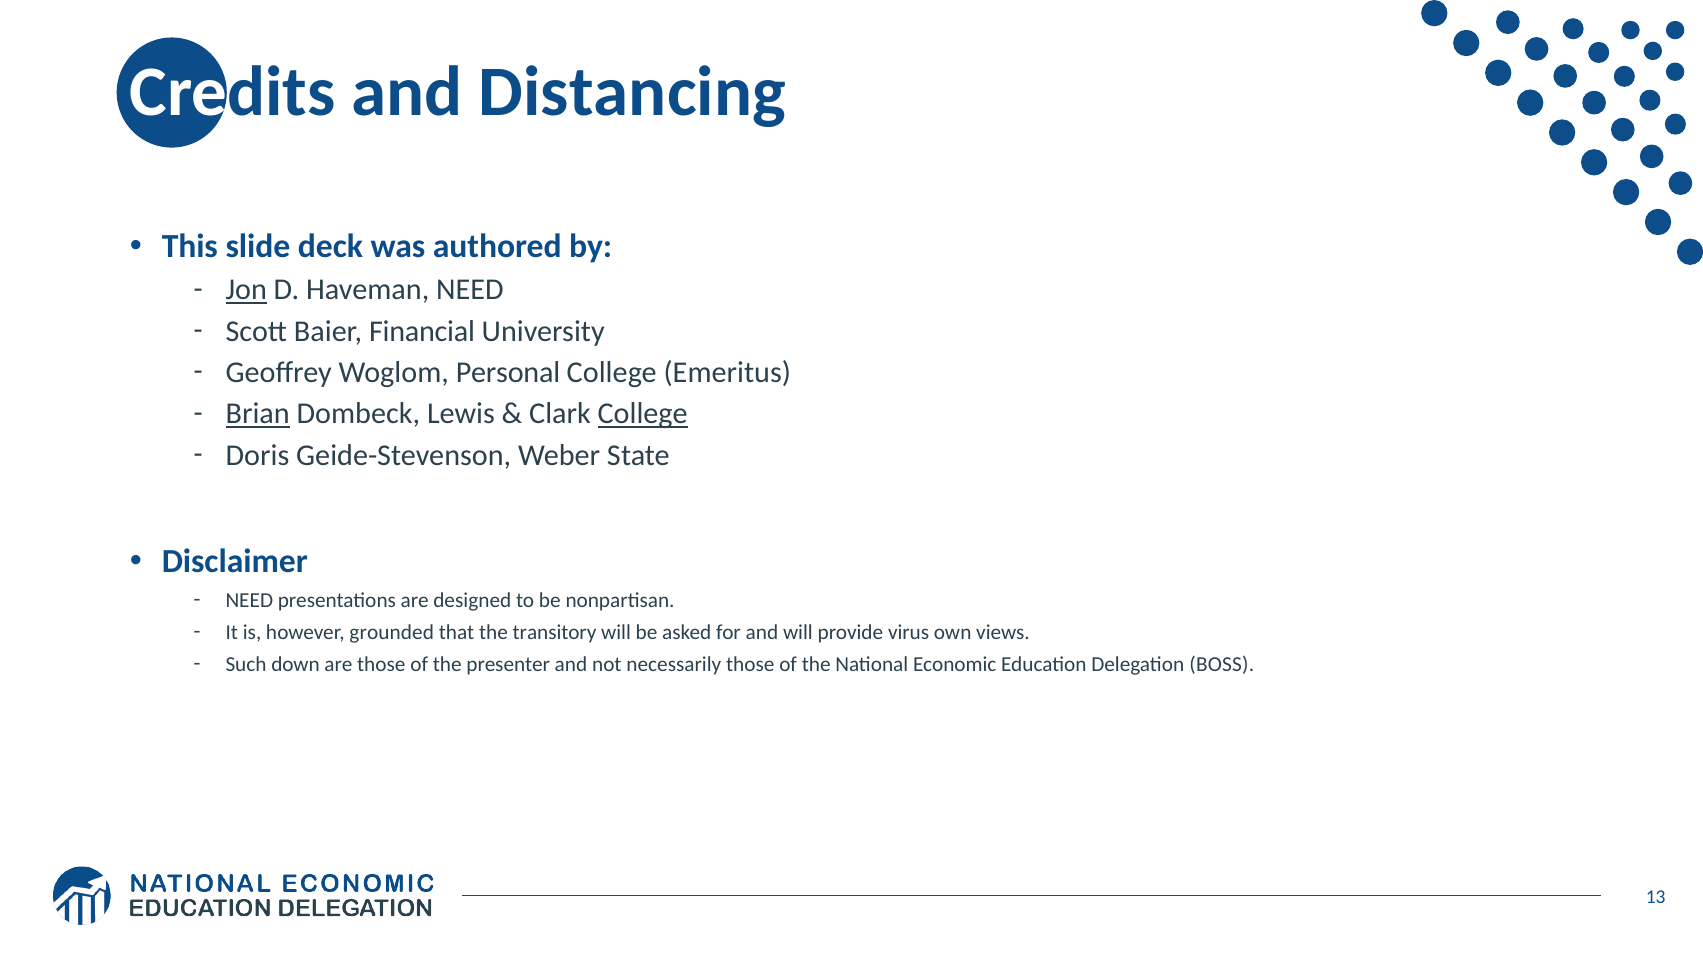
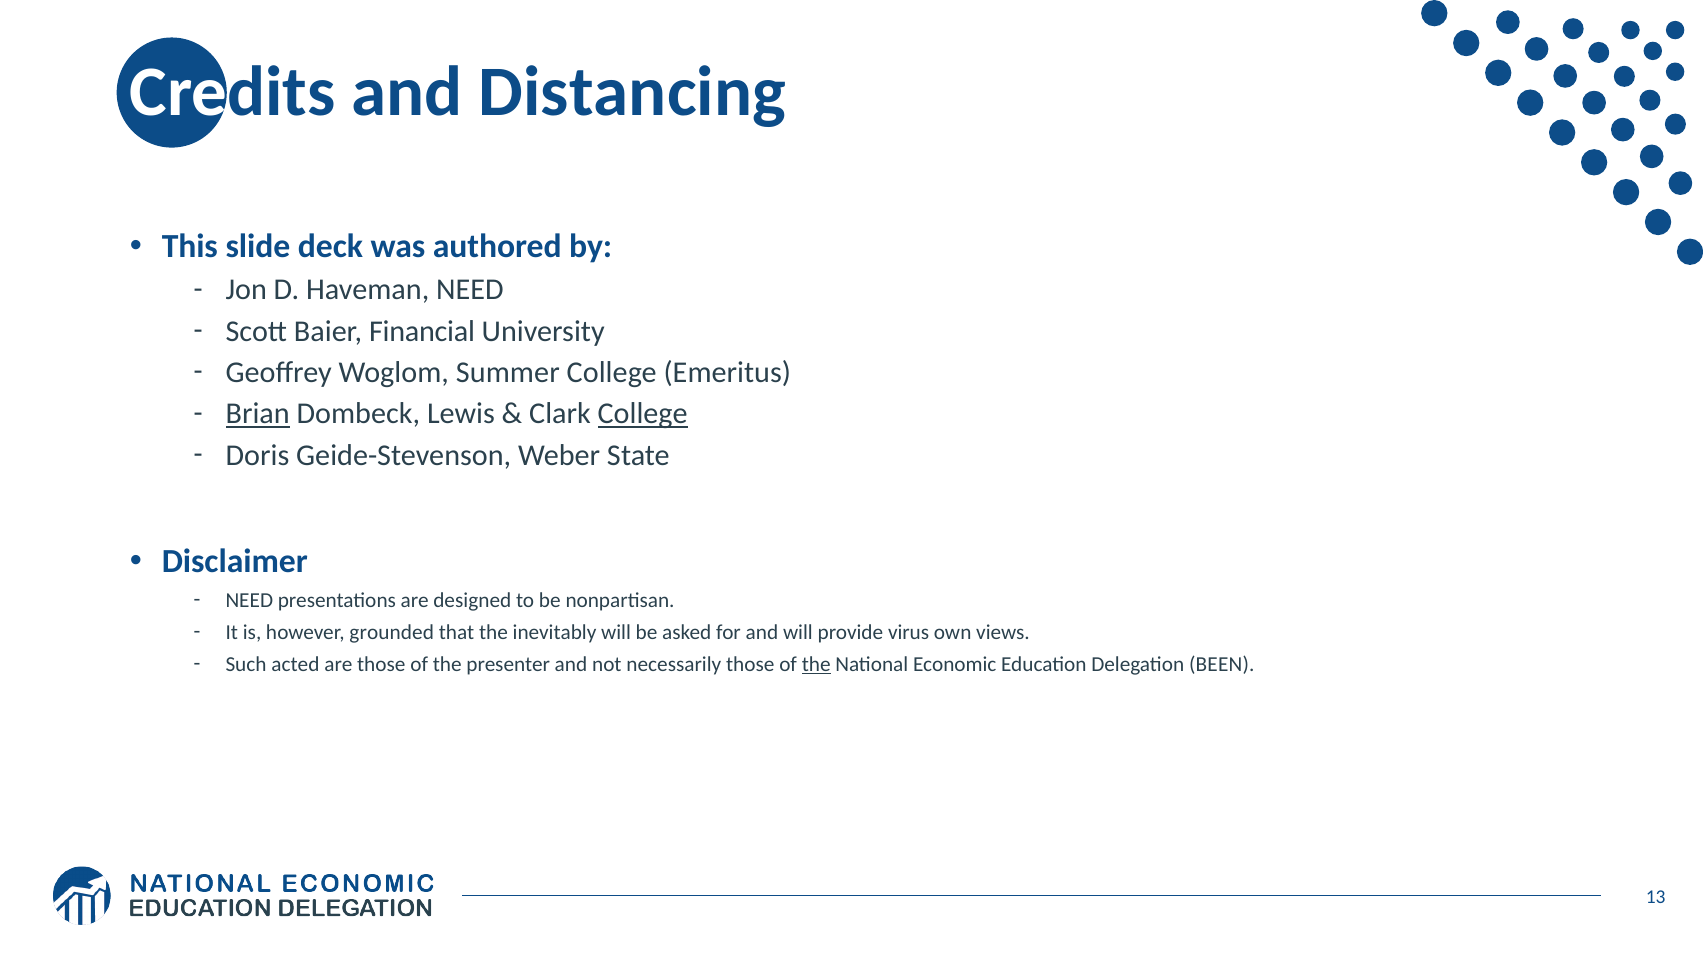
Jon underline: present -> none (246, 290)
Personal: Personal -> Summer (508, 373)
transitory: transitory -> inevitably (555, 632)
down: down -> acted (295, 664)
the underline: none -> present (816, 664)
BOSS: BOSS -> BEEN (1222, 664)
